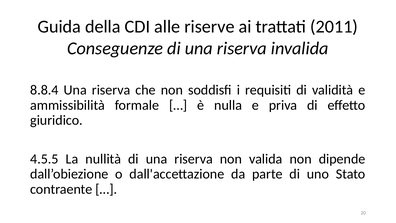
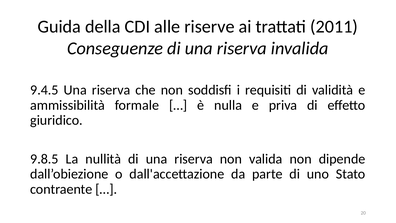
8.8.4: 8.8.4 -> 9.4.5 (44, 90)
4.5.5: 4.5.5 -> 9.8.5 (44, 159)
